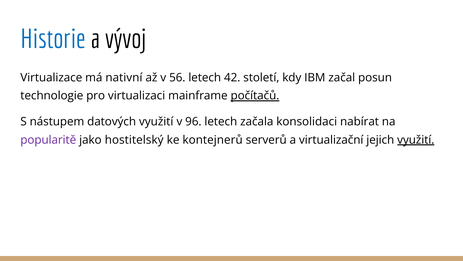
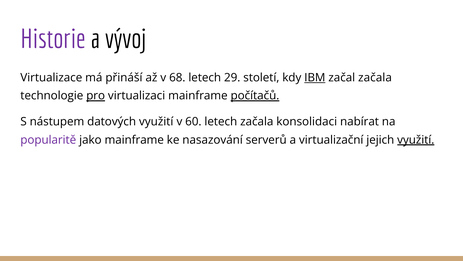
Historie colour: blue -> purple (53, 39)
nativní: nativní -> přináší (124, 78)
56: 56 -> 68 (177, 78)
42: 42 -> 29 (232, 78)
IBM underline: none -> present (315, 78)
začal posun: posun -> začala (375, 78)
pro underline: none -> present (96, 96)
96: 96 -> 60 (193, 121)
jako hostitelský: hostitelský -> mainframe (134, 140)
kontejnerů: kontejnerů -> nasazování (213, 140)
